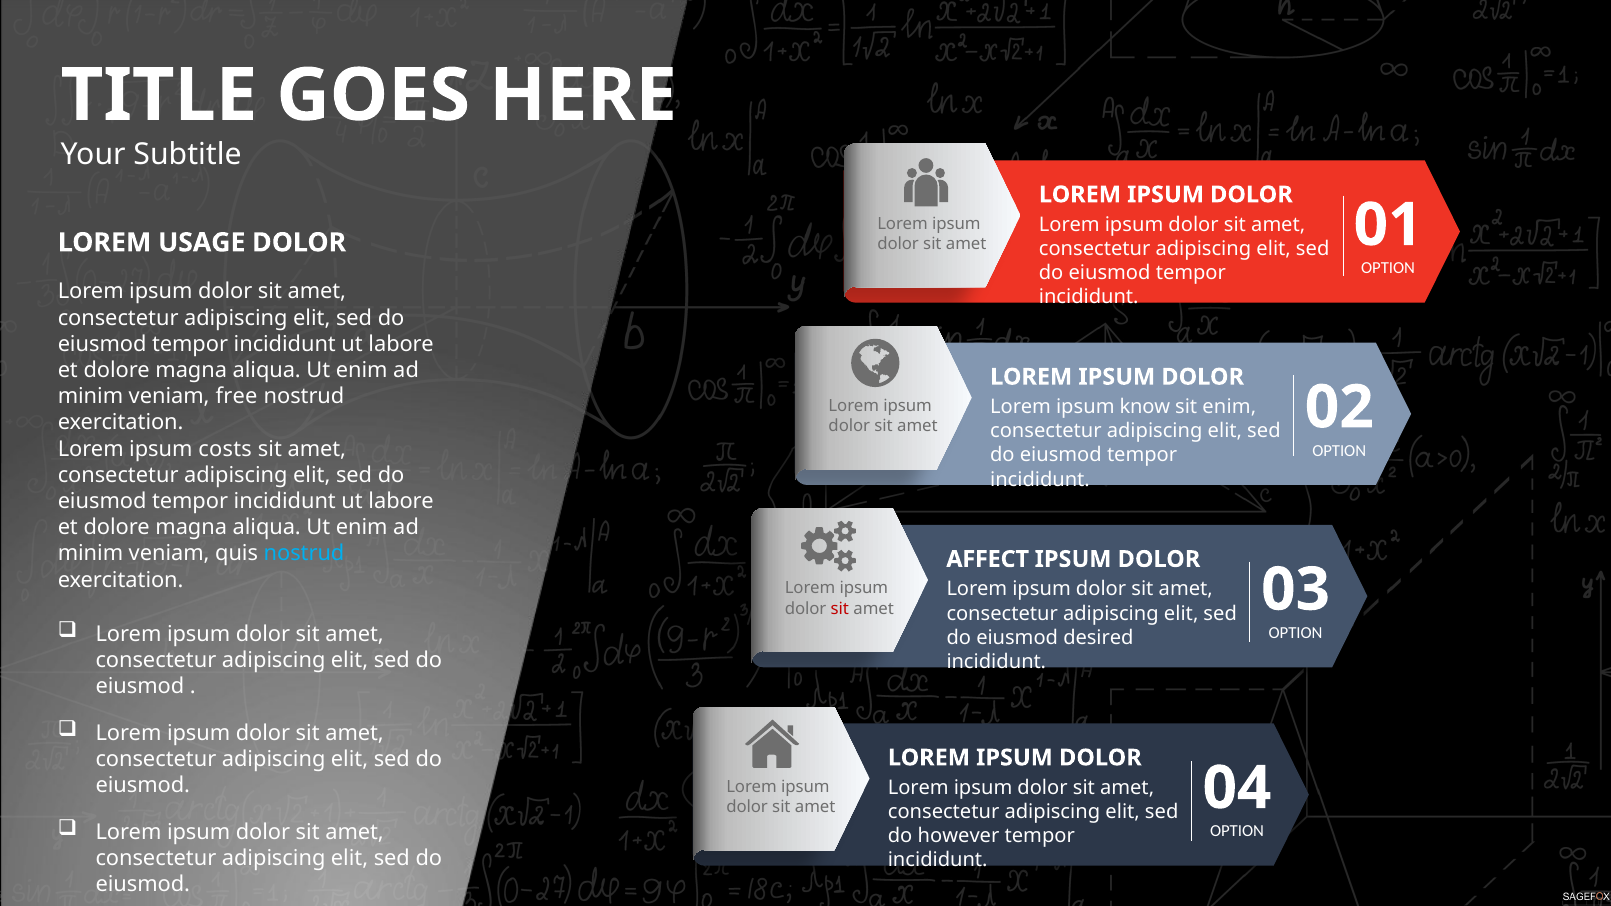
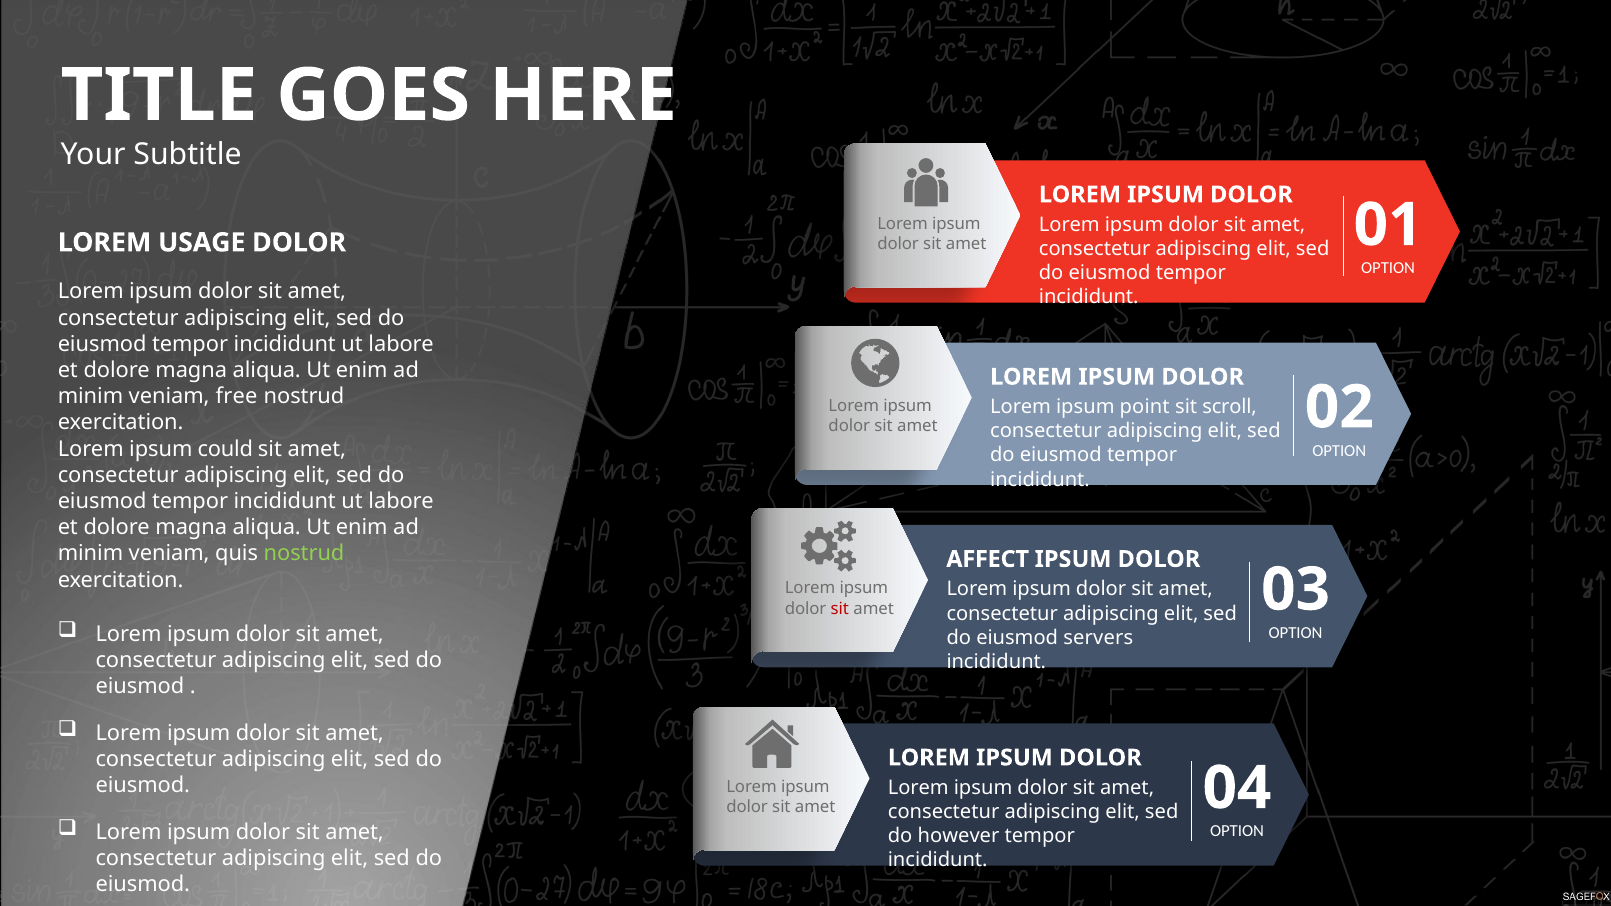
know: know -> point (1145, 407)
sit enim: enim -> scroll (1230, 407)
costs: costs -> could (225, 449)
nostrud colour: light blue -> light green (304, 554)
desired: desired -> servers (1098, 638)
